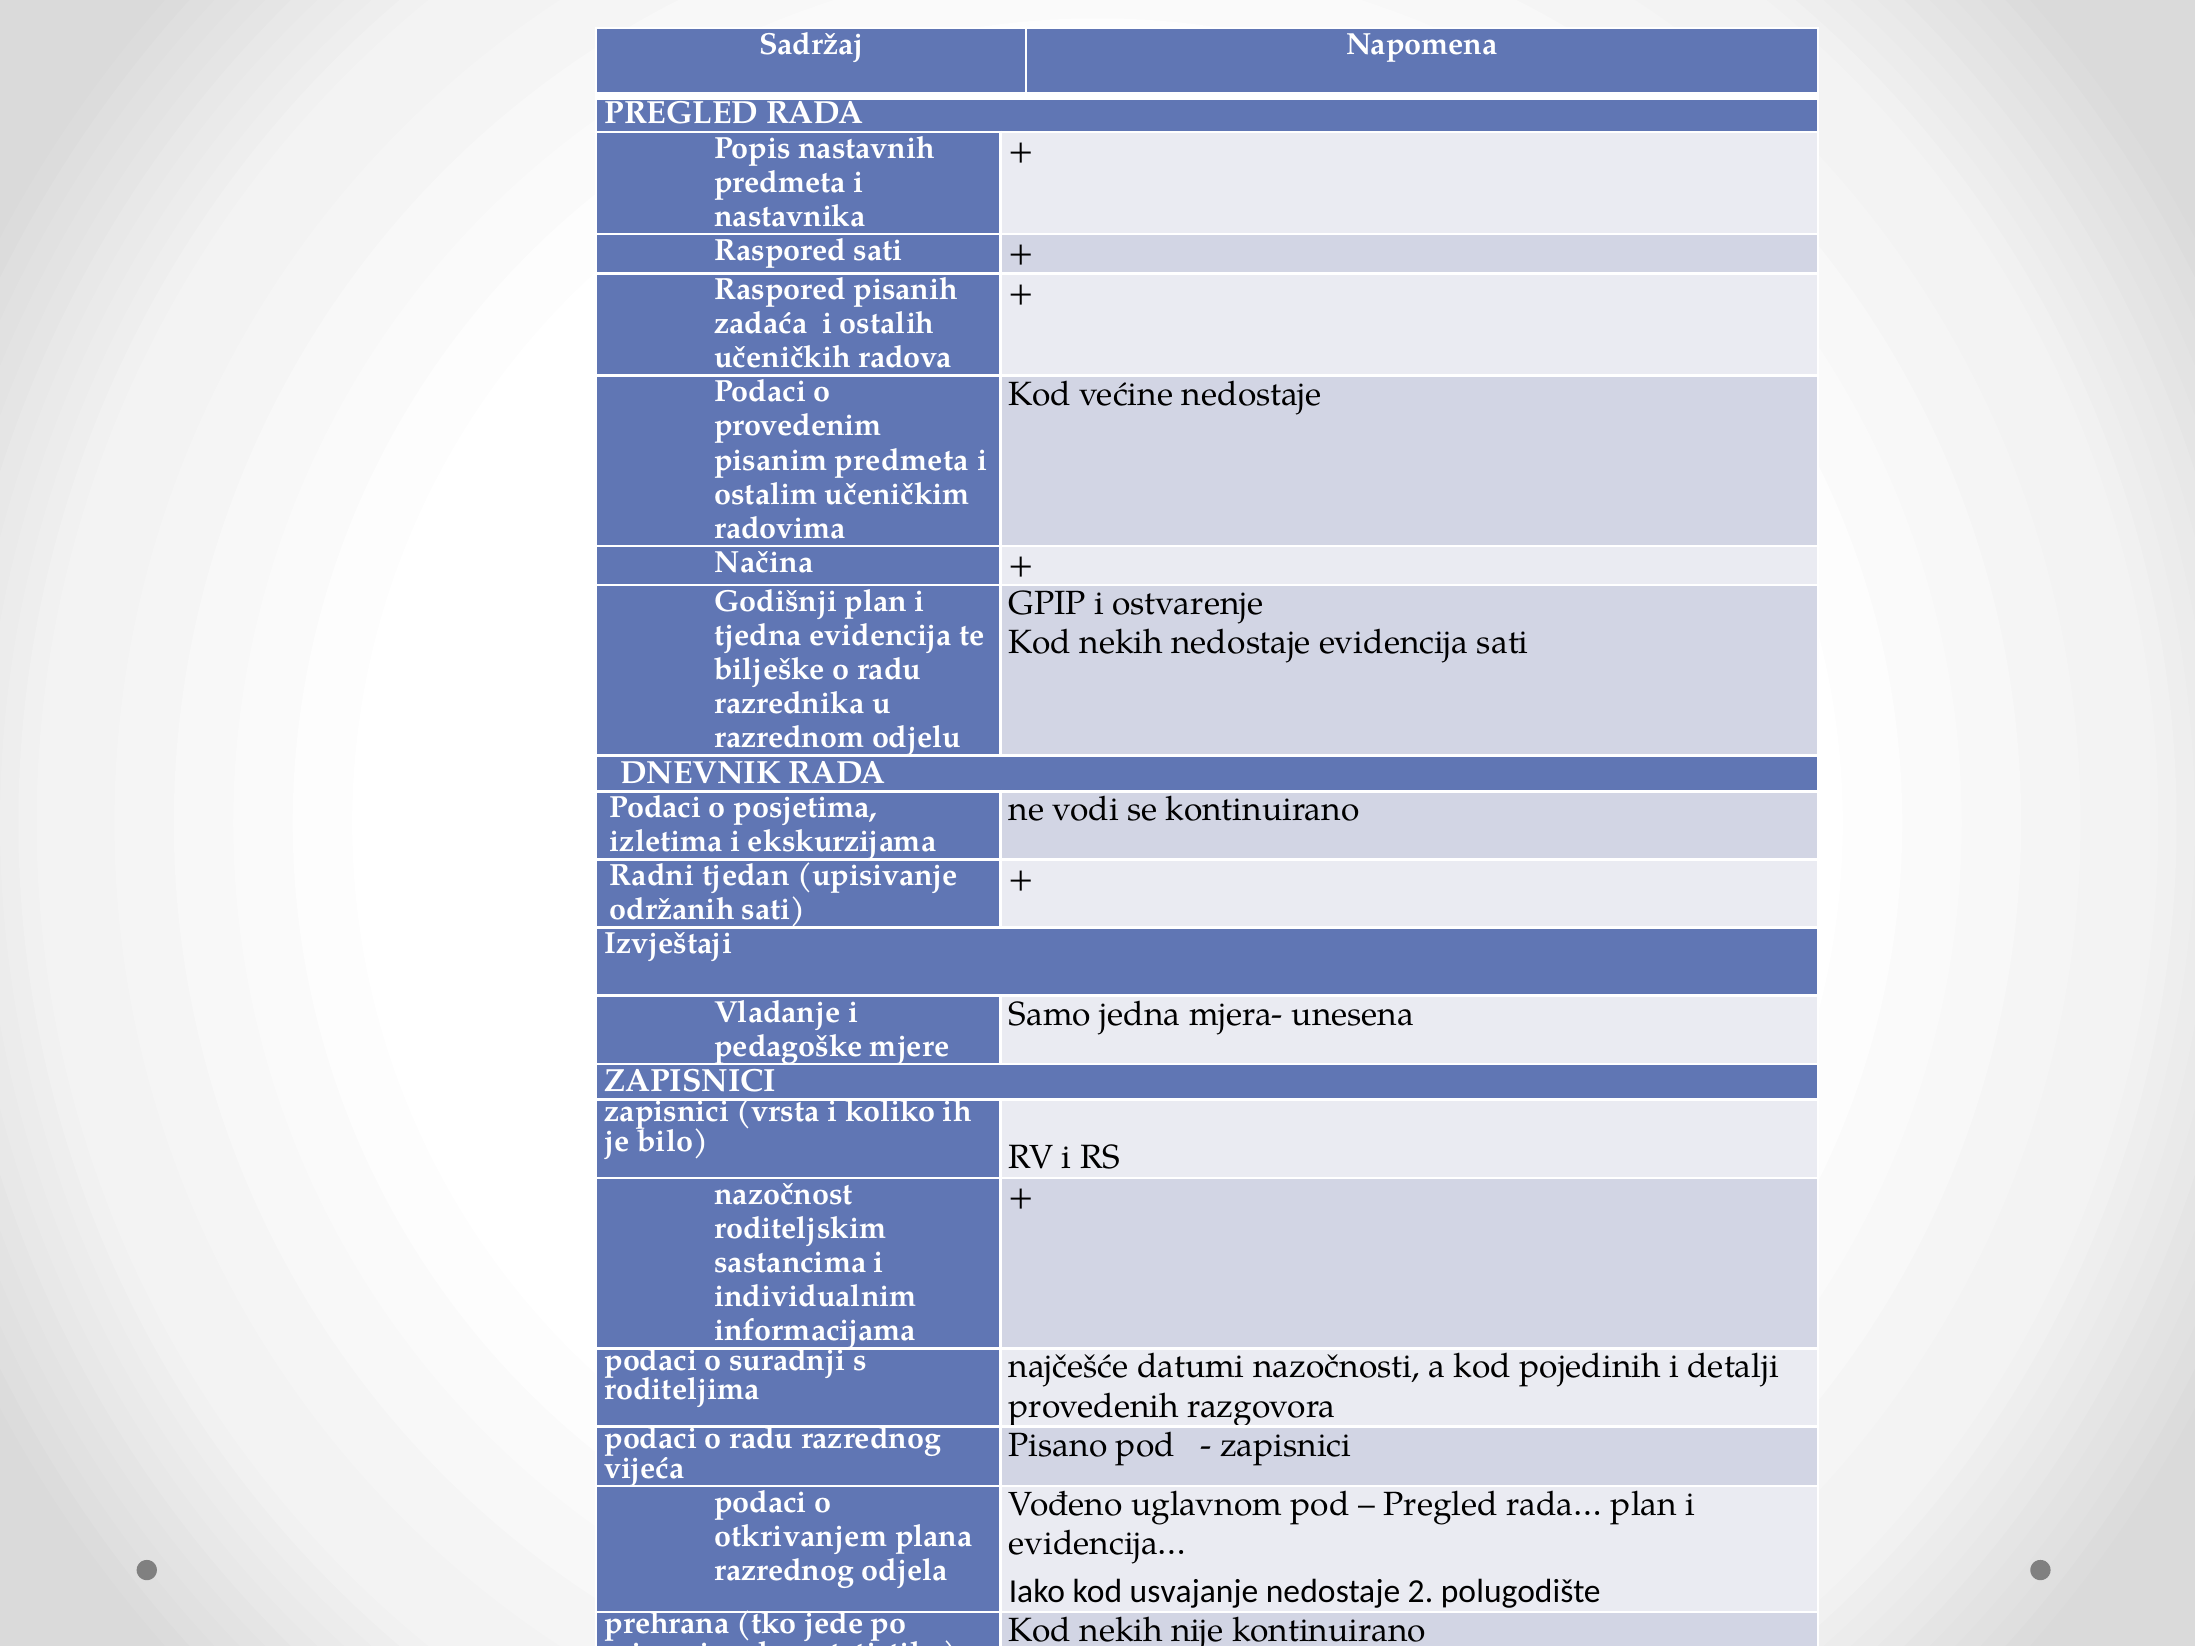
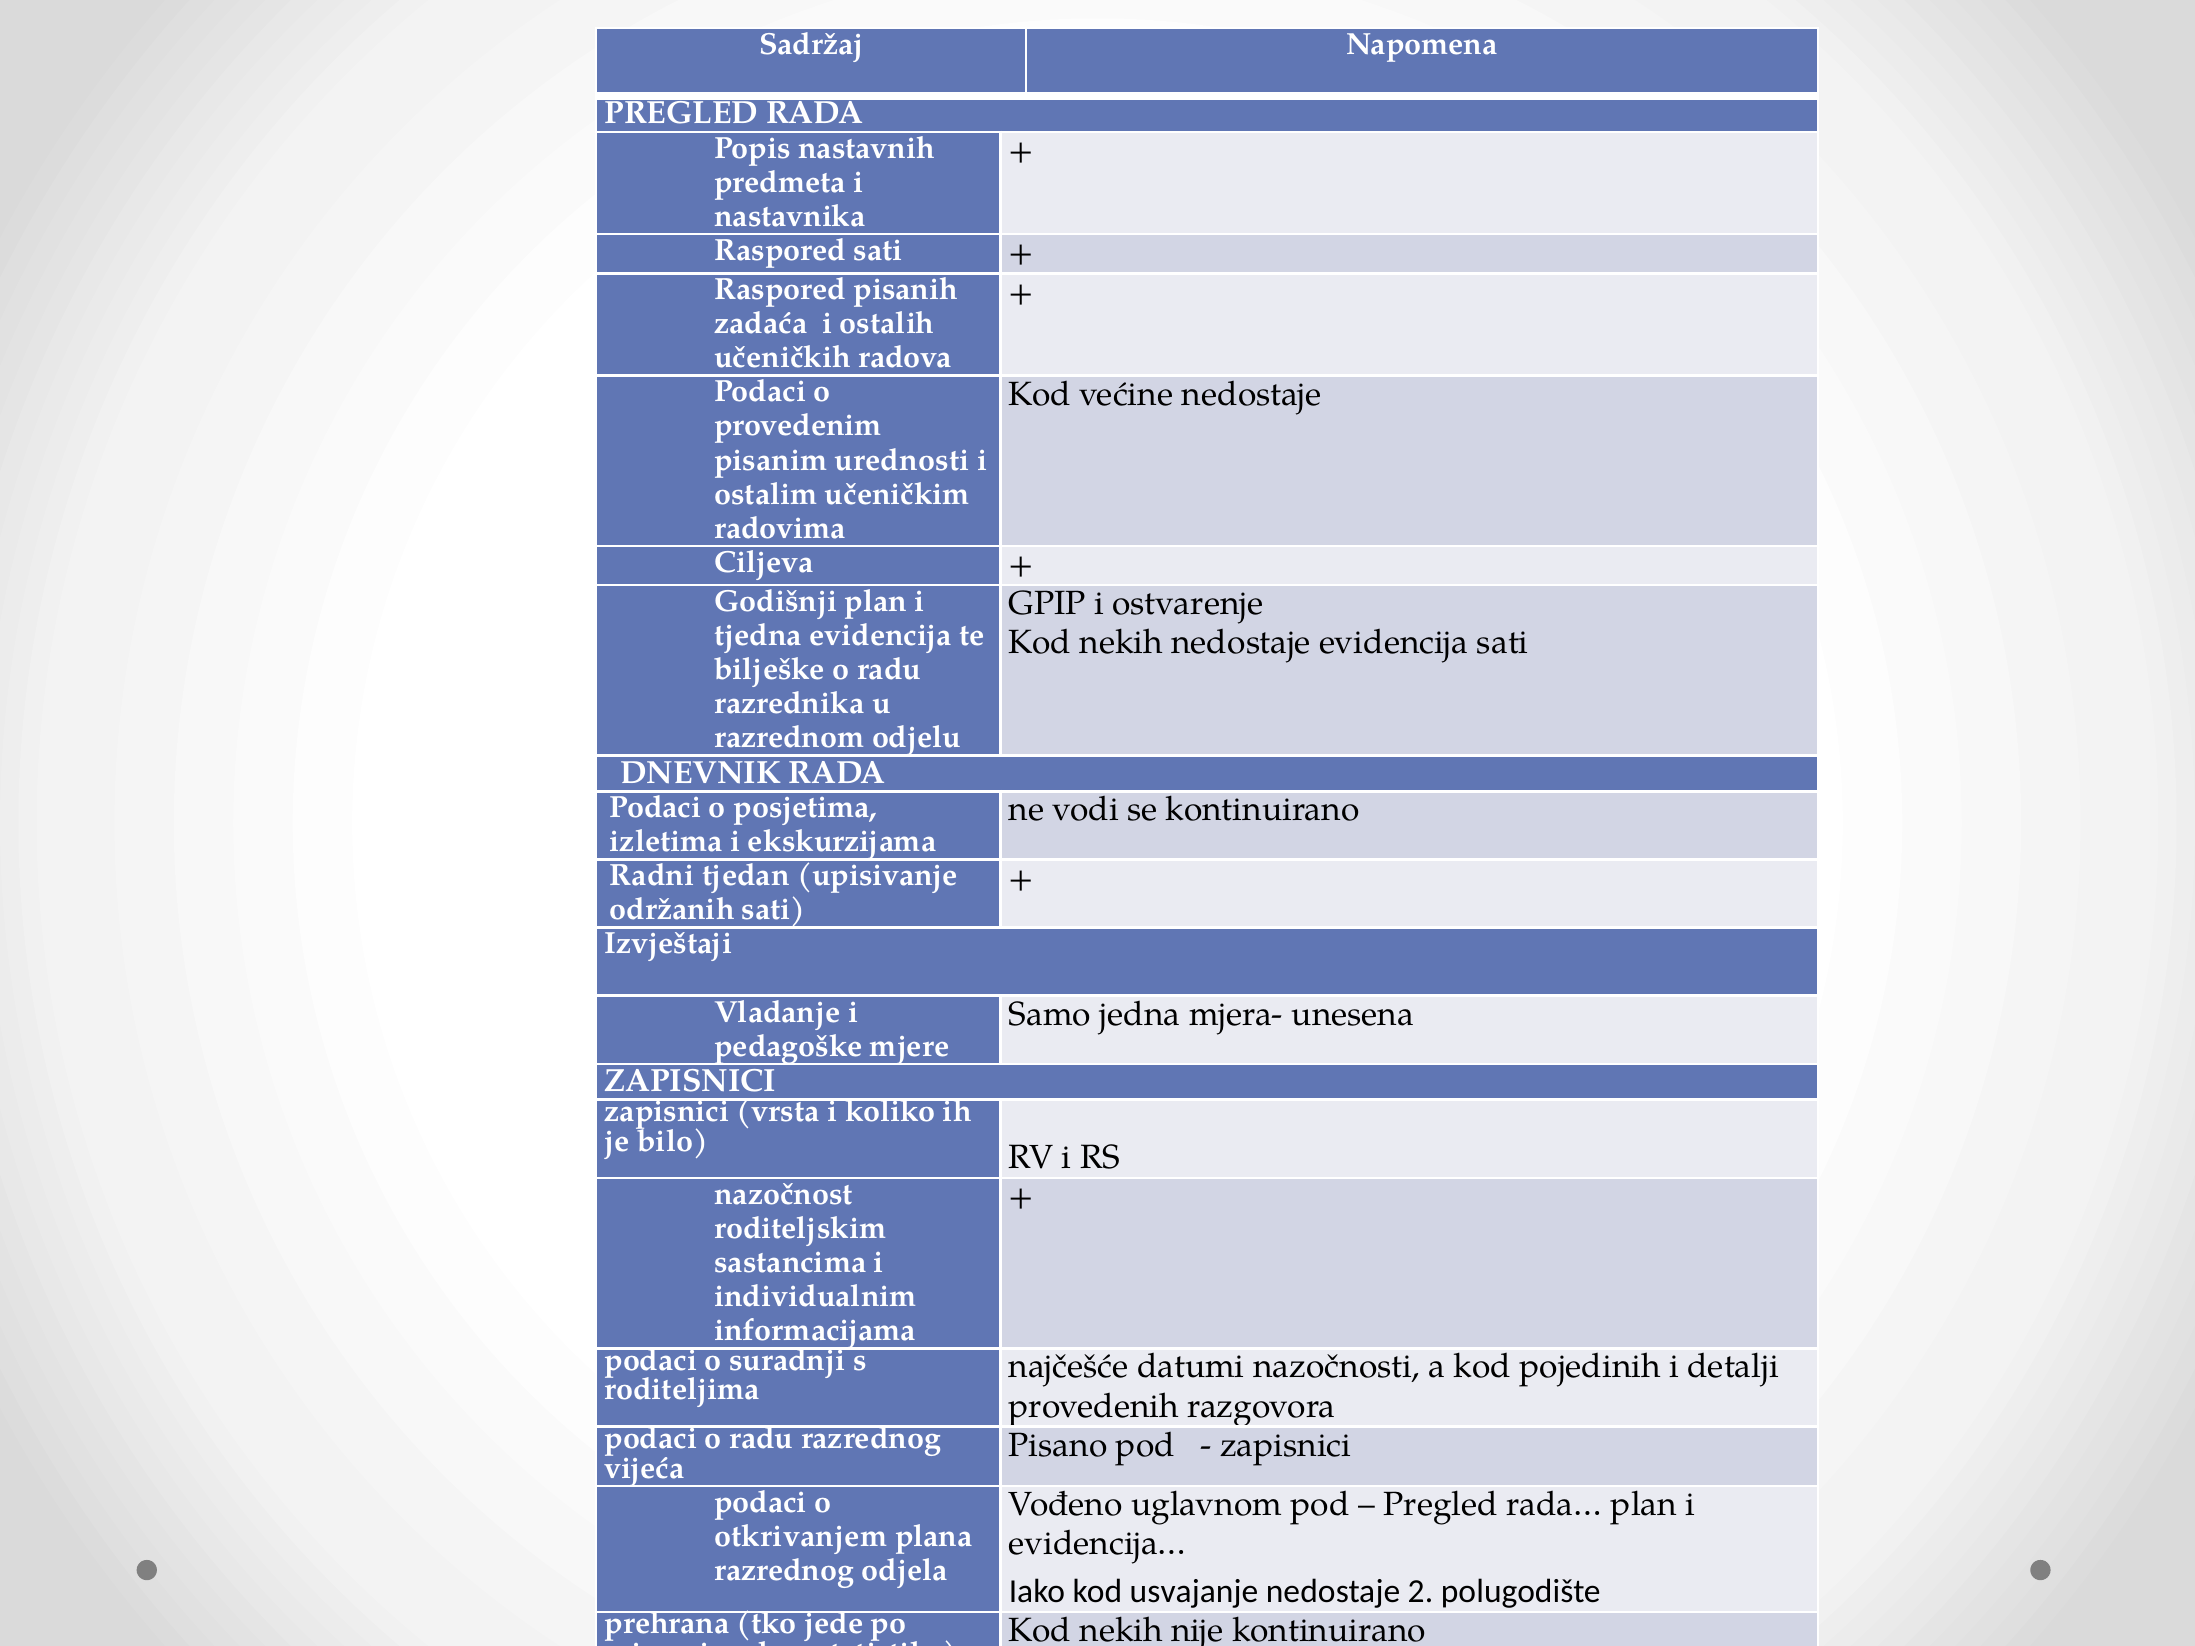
pisanim predmeta: predmeta -> urednosti (902, 460)
Načina: Načina -> Ciljeva (764, 562)
